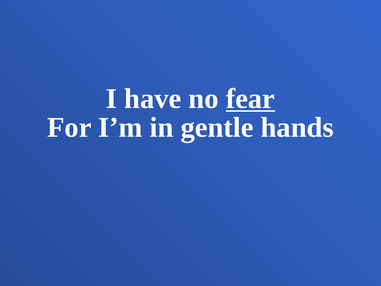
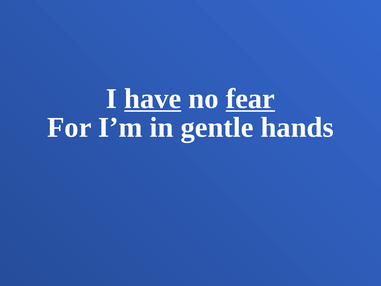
have underline: none -> present (153, 99)
